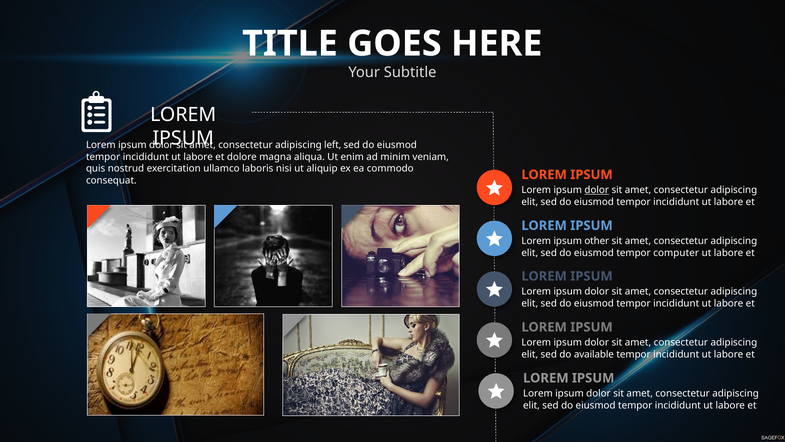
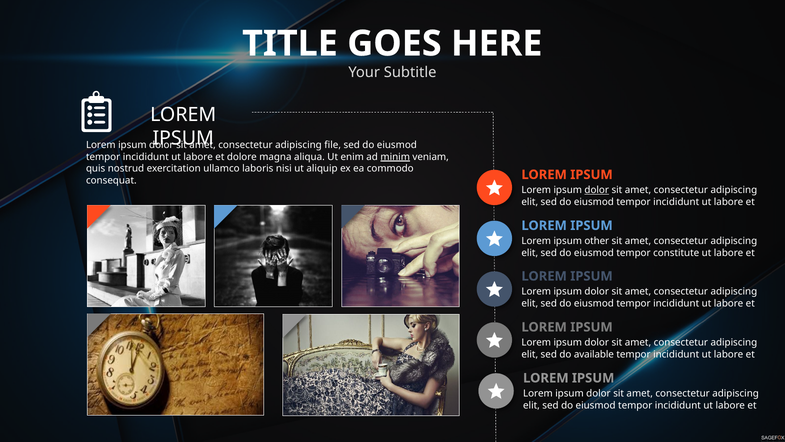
left: left -> file (333, 145)
minim underline: none -> present (395, 157)
computer: computer -> constitute (676, 253)
